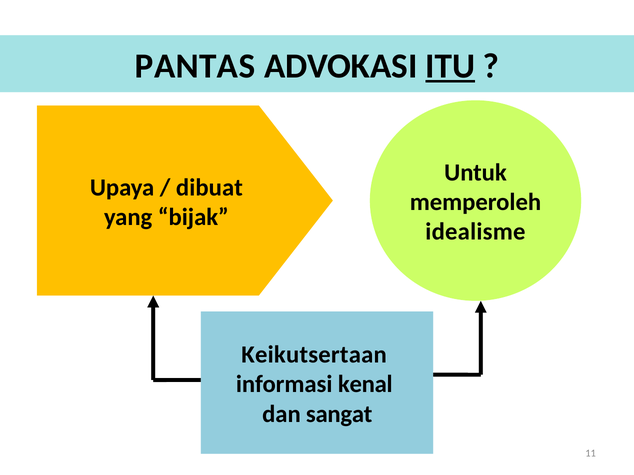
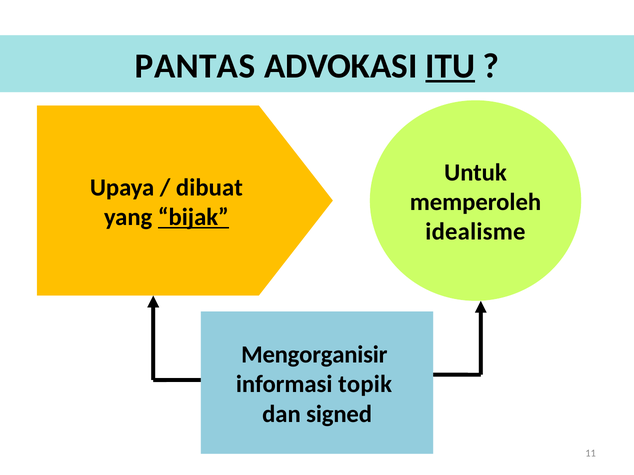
bijak underline: none -> present (193, 217)
Keikutsertaan: Keikutsertaan -> Mengorganisir (314, 355)
kenal: kenal -> topik (365, 385)
sangat: sangat -> signed (339, 414)
